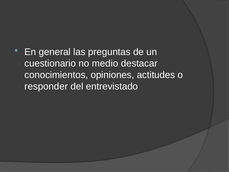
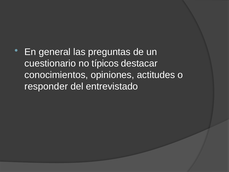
medio: medio -> típicos (105, 63)
